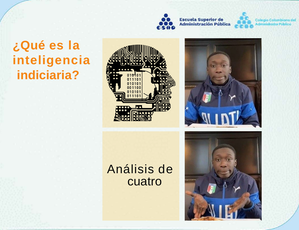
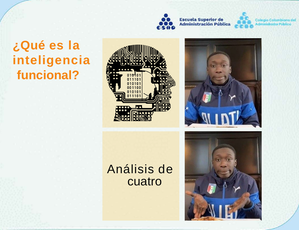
indiciaria: indiciaria -> funcional (48, 75)
